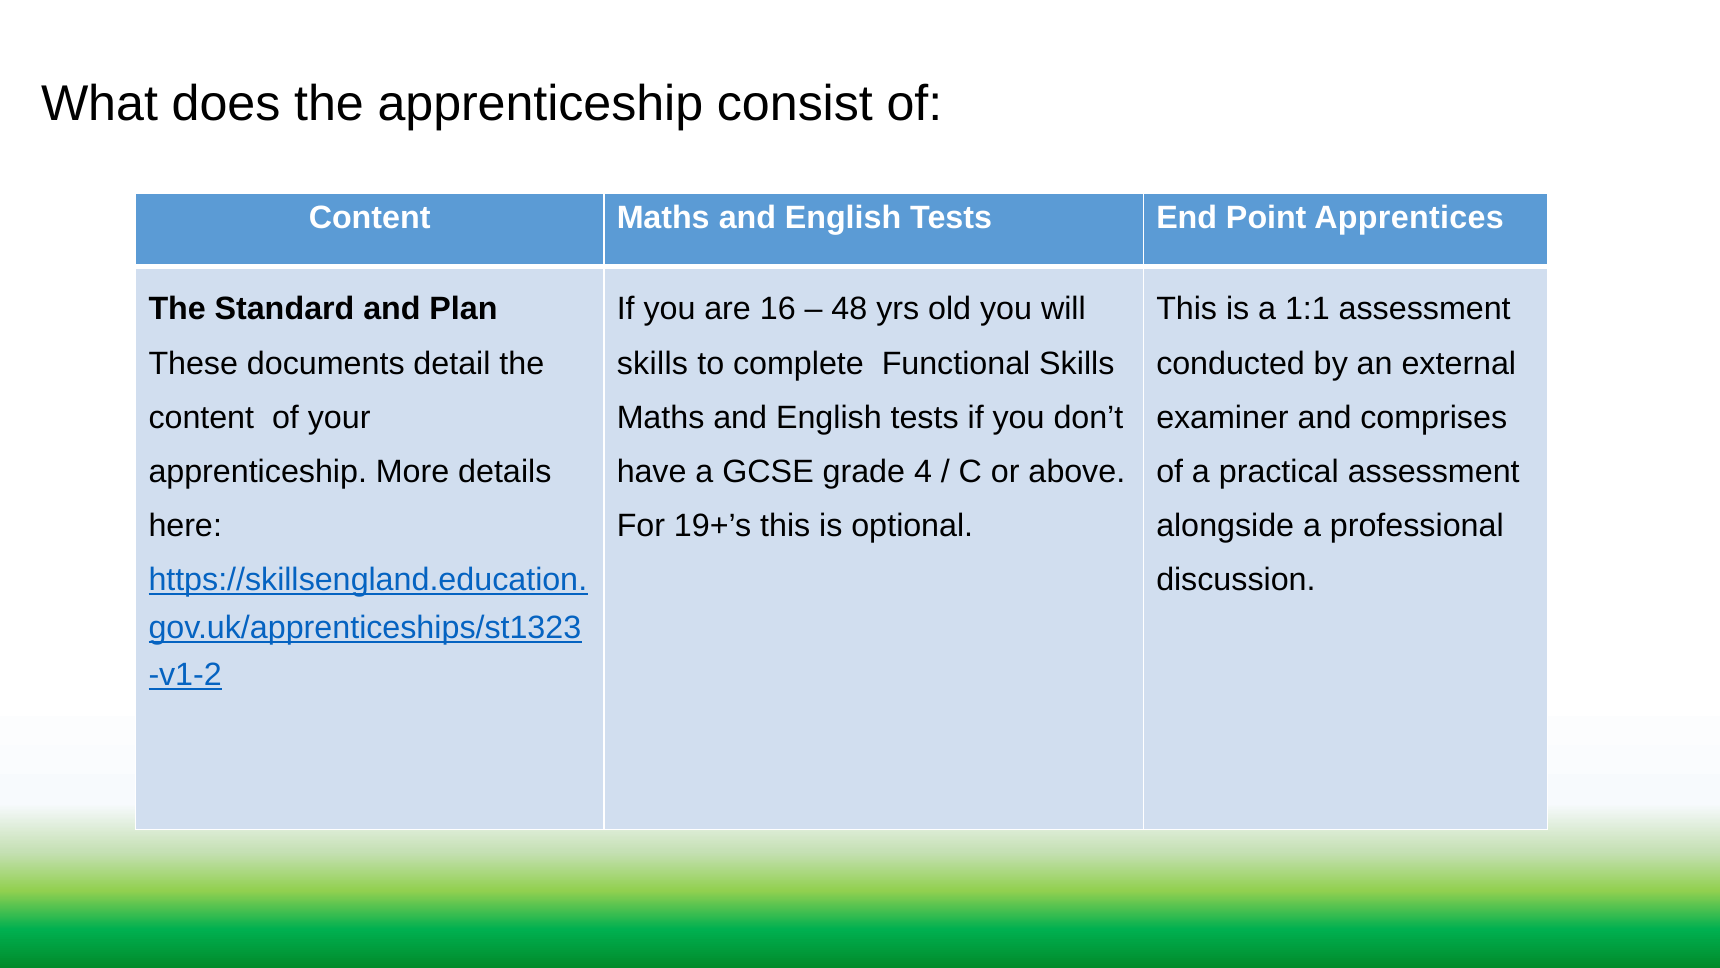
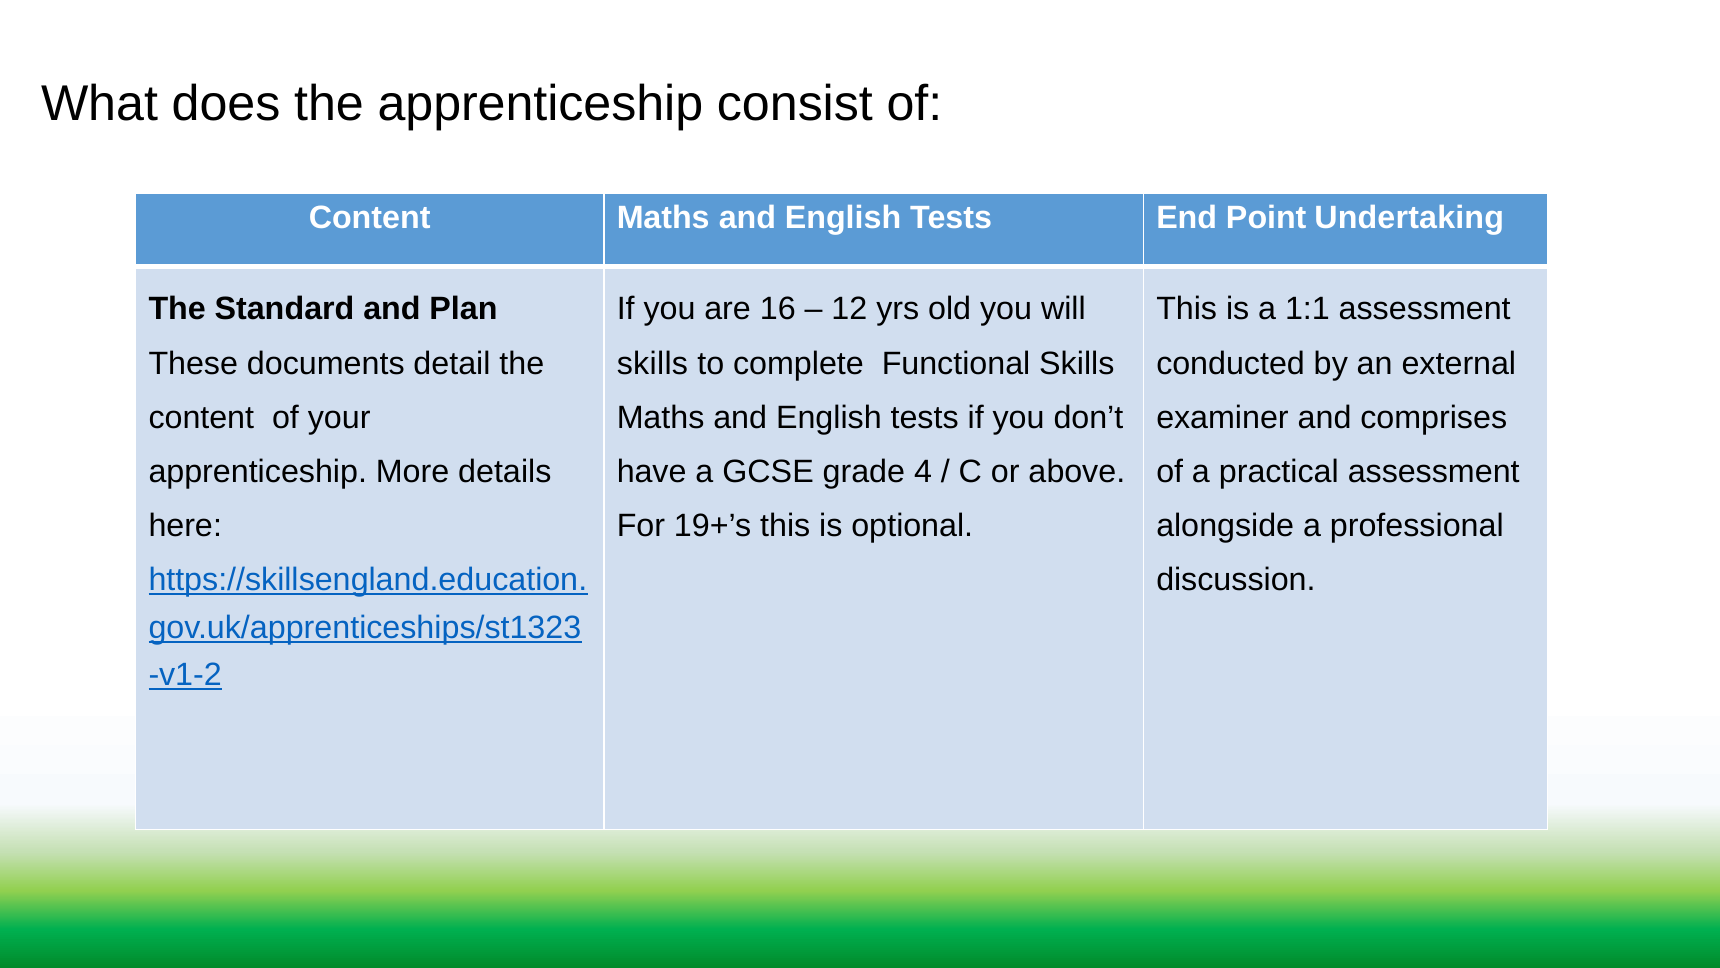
Apprentices: Apprentices -> Undertaking (1409, 218)
48: 48 -> 12 (849, 309)
